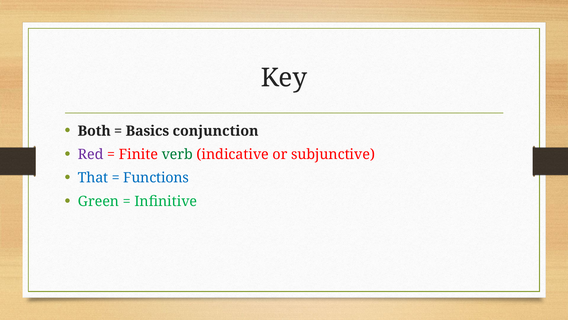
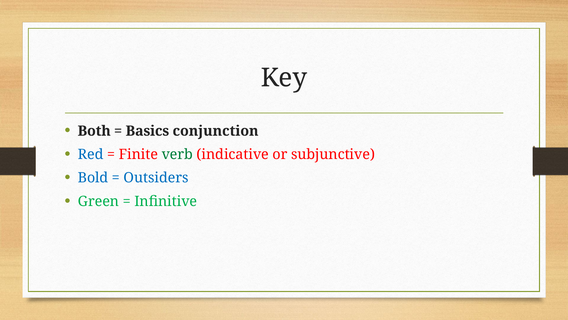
Red colour: purple -> blue (91, 154)
That: That -> Bold (93, 178)
Functions: Functions -> Outsiders (156, 178)
